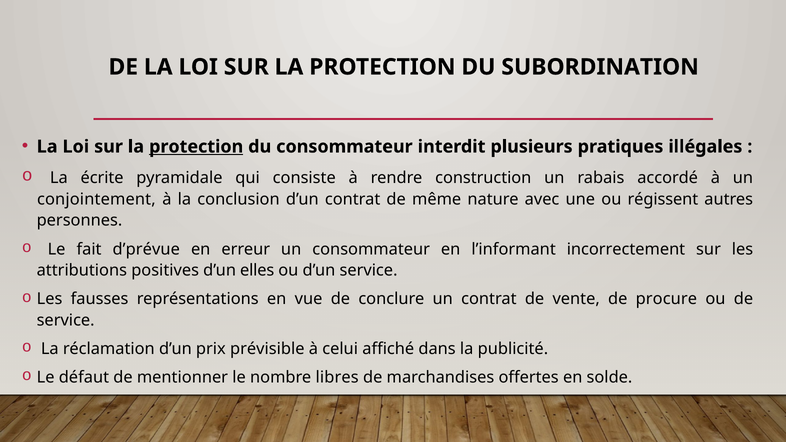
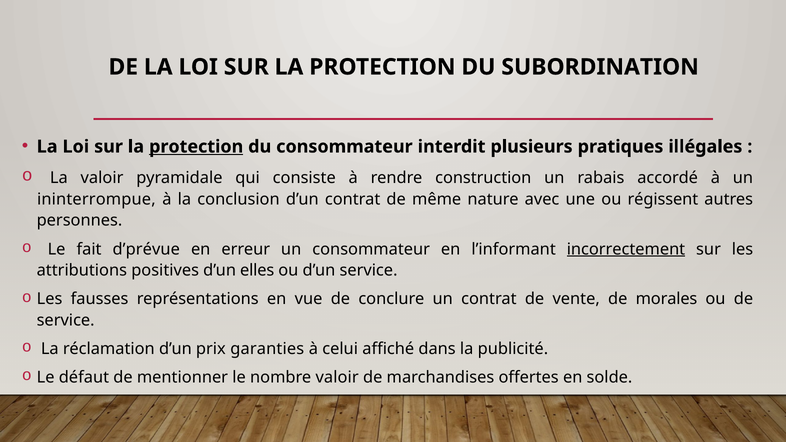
La écrite: écrite -> valoir (102, 178)
conjointement: conjointement -> ininterrompue (96, 199)
incorrectement underline: none -> present (626, 249)
procure: procure -> morales (667, 299)
prévisible: prévisible -> garanties (267, 349)
nombre libres: libres -> valoir (337, 377)
